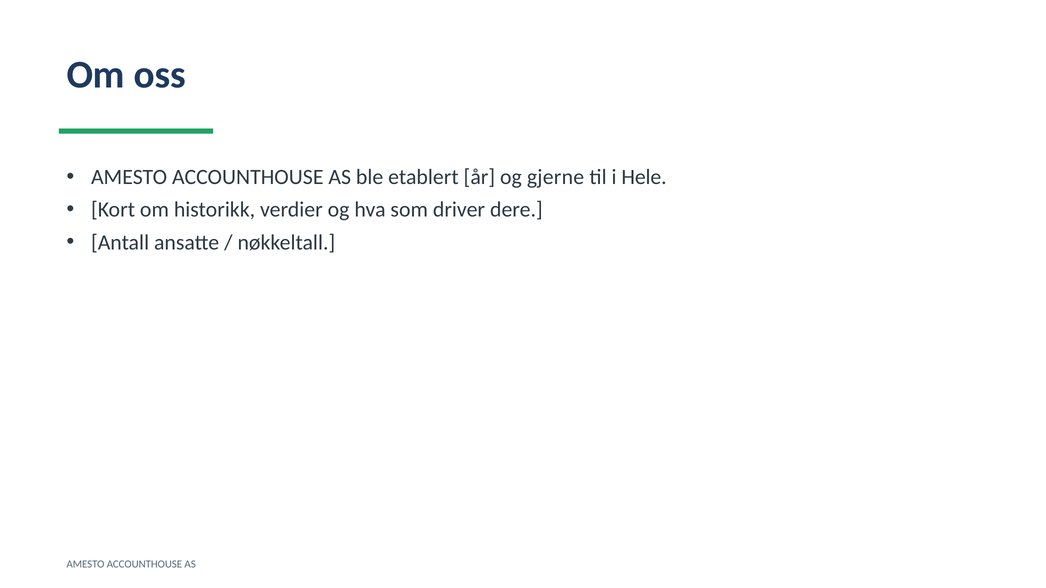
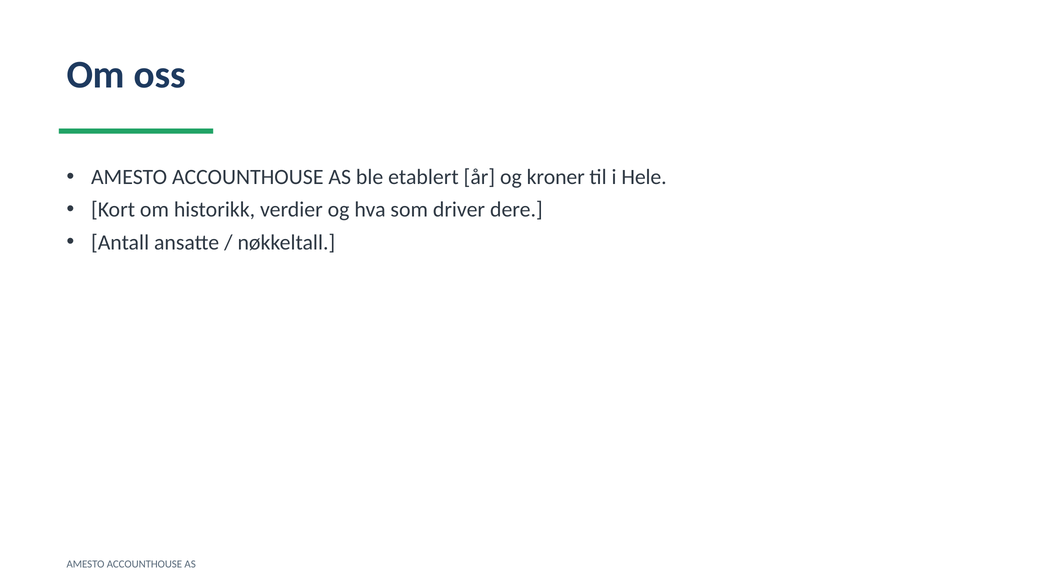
gjerne: gjerne -> kroner (556, 177)
